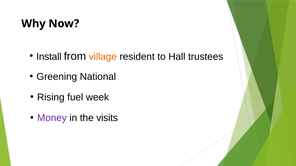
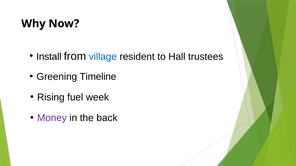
village colour: orange -> blue (103, 57)
National: National -> Timeline (98, 77)
visits: visits -> back (107, 118)
